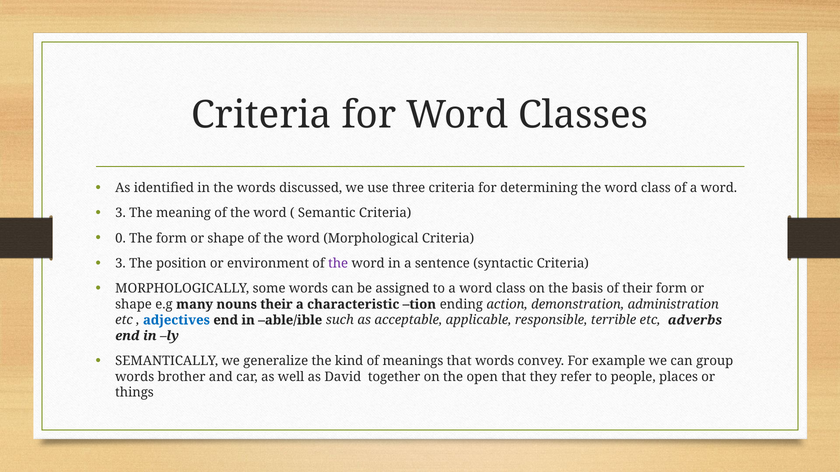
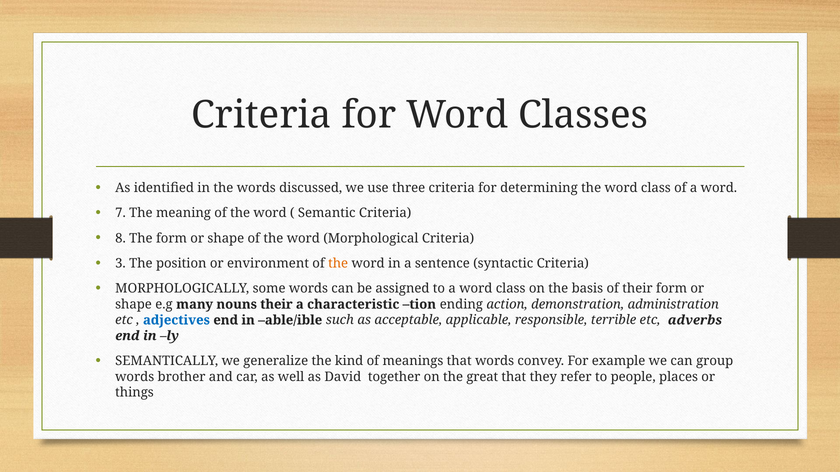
3: 3 -> 7 (121, 213)
0: 0 -> 8 (121, 239)
the colour: purple -> orange (338, 264)
open: open -> great (482, 377)
